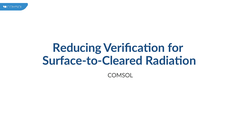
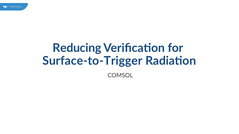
Surface-to-Cleared: Surface-to-Cleared -> Surface-to-Trigger (92, 61)
